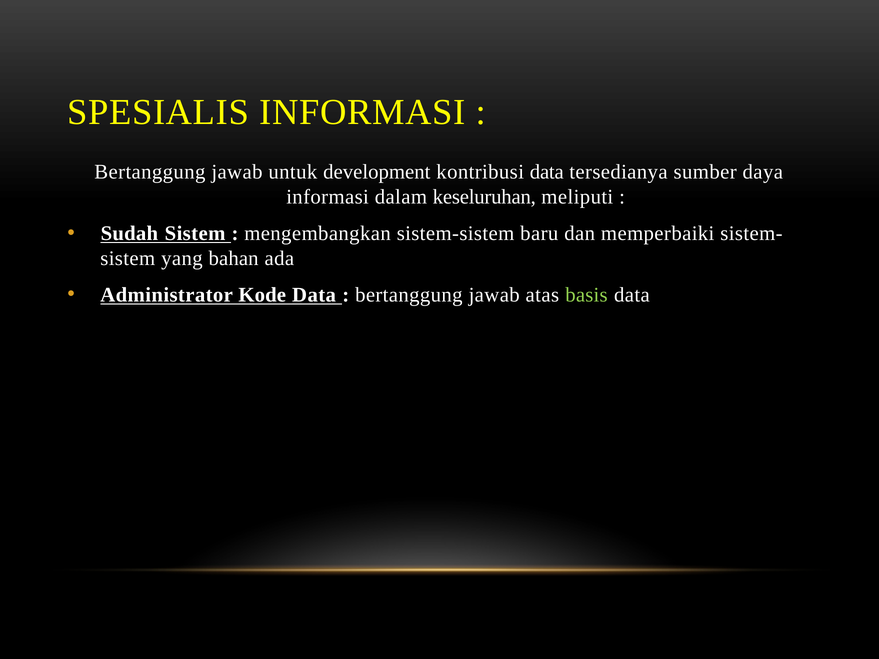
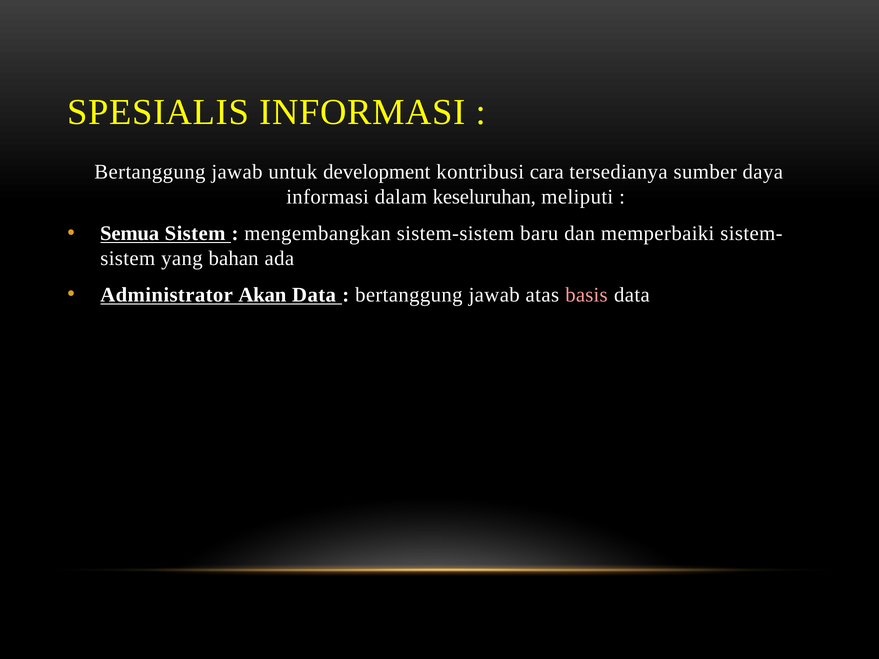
kontribusi data: data -> cara (547, 172)
Sudah: Sudah -> Semua (130, 233)
Kode: Kode -> Akan (262, 295)
basis colour: light green -> pink (586, 295)
